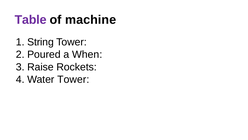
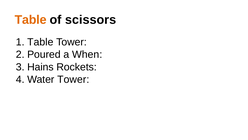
Table colour: purple -> orange (31, 20)
machine: machine -> scissors (91, 20)
String: String -> Table (40, 42)
Raise: Raise -> Hains (40, 67)
